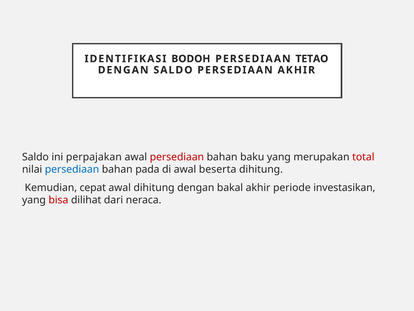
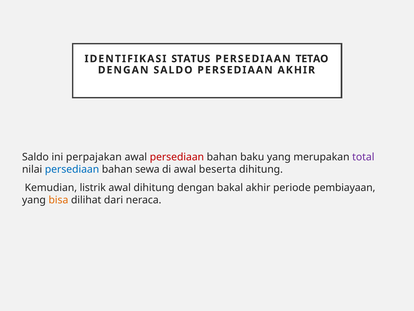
BODOH: BODOH -> STATUS (191, 59)
total colour: red -> purple (363, 157)
pada: pada -> sewa (147, 169)
cepat: cepat -> listrik (93, 187)
investasikan: investasikan -> pembiayaan (344, 187)
bisa colour: red -> orange (58, 200)
